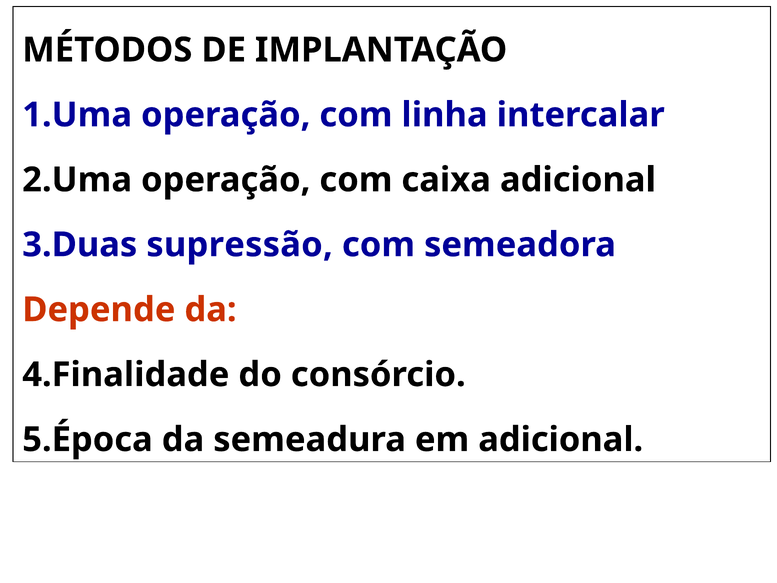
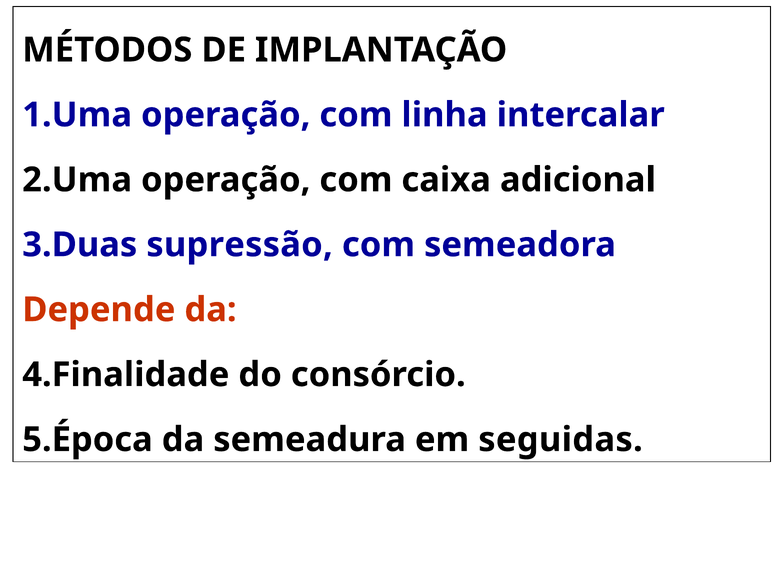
em adicional: adicional -> seguidas (561, 439)
